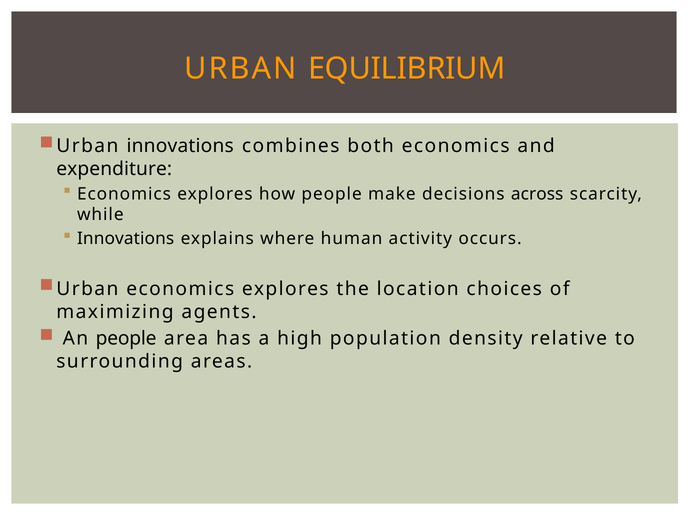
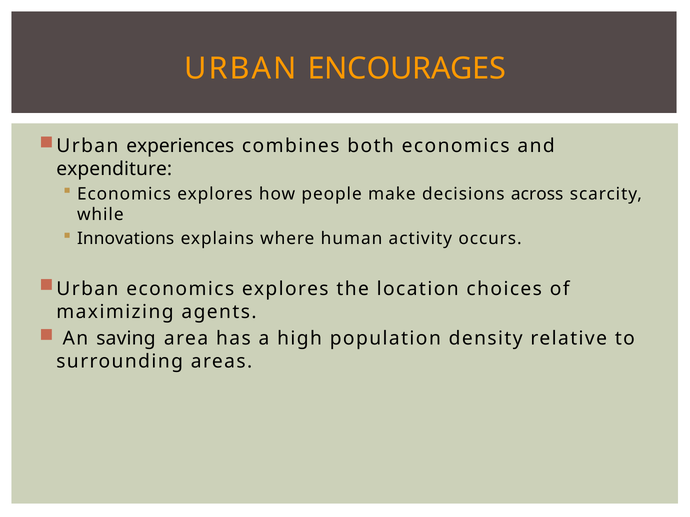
EQUILIBRIUM: EQUILIBRIUM -> ENCOURAGES (407, 69)
Urban innovations: innovations -> experiences (180, 146)
An people: people -> saving (126, 339)
